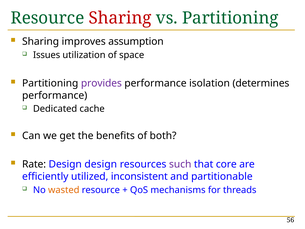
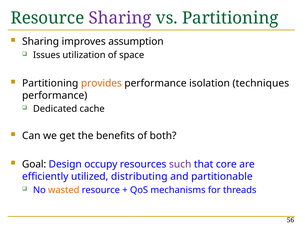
Sharing colour: red -> purple (120, 18)
provides colour: purple -> orange (101, 83)
determines: determines -> techniques (261, 83)
Rate: Rate -> Goal (34, 164)
Design design: design -> occupy (101, 164)
inconsistent: inconsistent -> distributing (139, 176)
